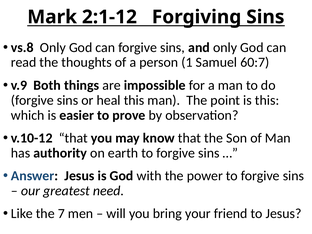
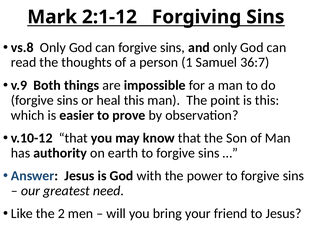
60:7: 60:7 -> 36:7 (255, 62)
7: 7 -> 2 (61, 214)
